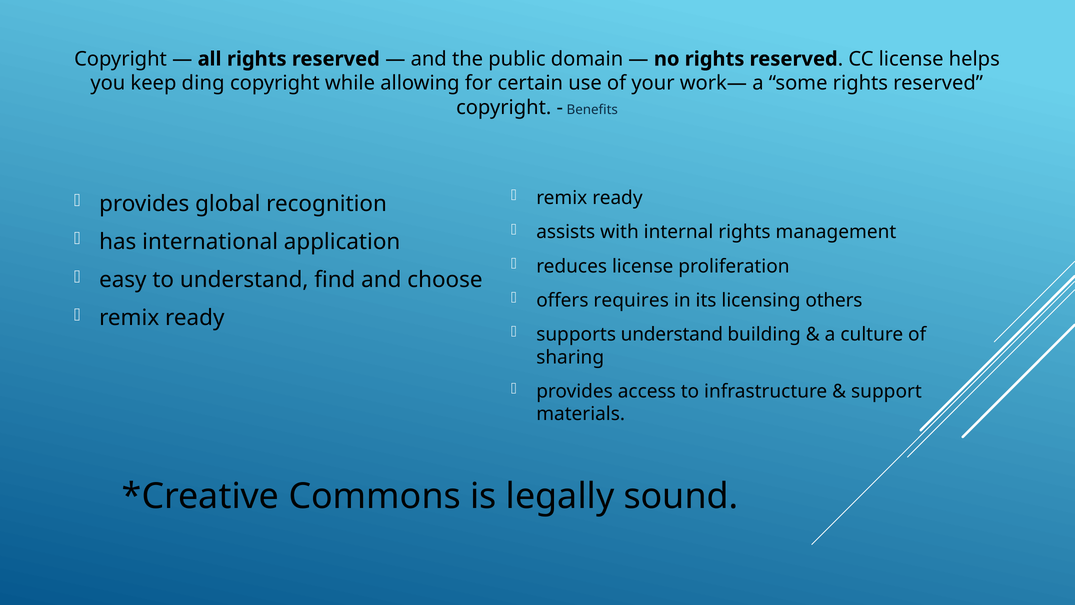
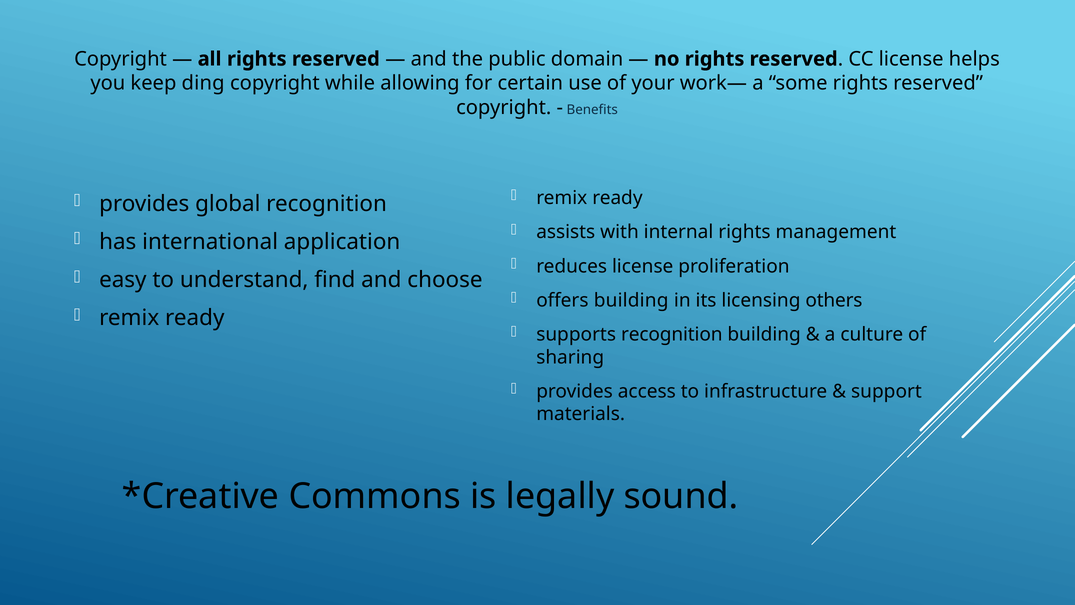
offers requires: requires -> building (631, 300)
supports understand: understand -> recognition (672, 334)
